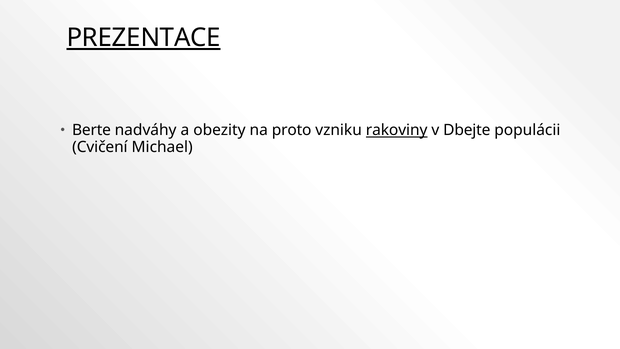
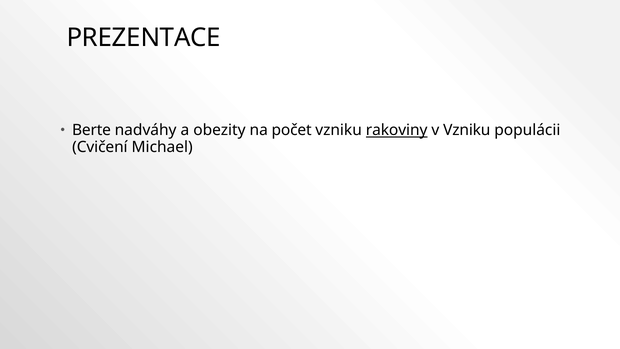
PREZENTACE underline: present -> none (144, 38)
proto: proto -> počet (292, 130)
v Dbejte: Dbejte -> Vzniku (467, 130)
